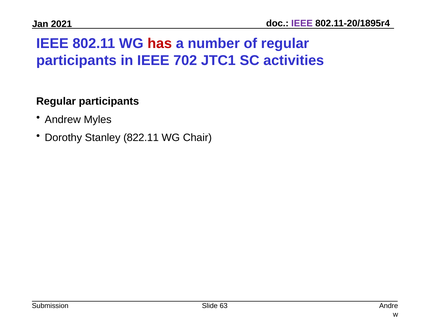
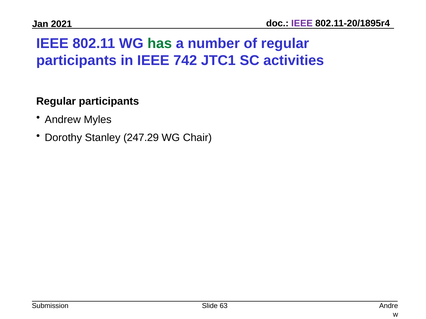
has colour: red -> green (160, 44)
702: 702 -> 742 (185, 61)
822.11: 822.11 -> 247.29 (141, 138)
